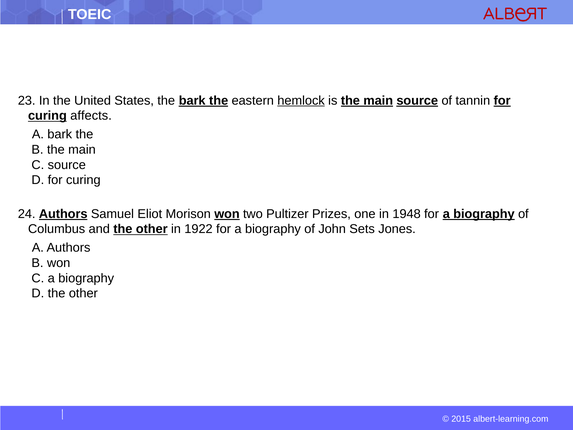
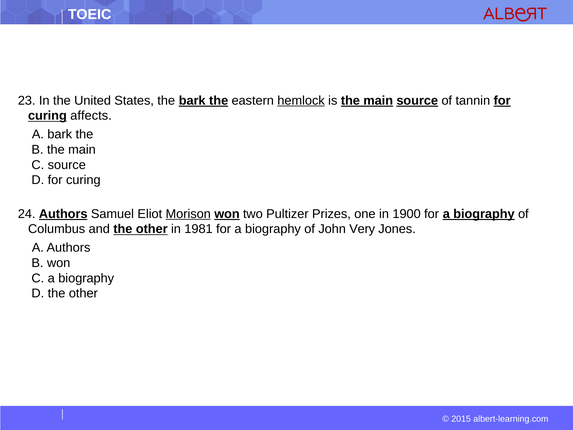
Morison underline: none -> present (188, 214)
1948: 1948 -> 1900 (407, 214)
1922: 1922 -> 1981 (199, 229)
Sets: Sets -> Very (362, 229)
